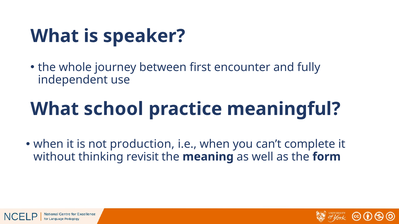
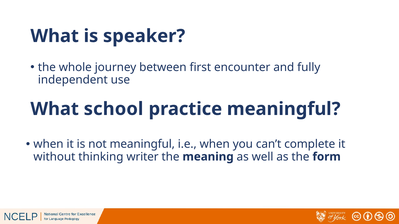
not production: production -> meaningful (142, 144)
revisit: revisit -> writer (143, 157)
